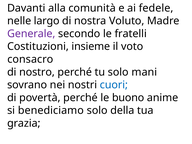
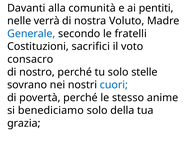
fedele: fedele -> pentiti (156, 8)
largo: largo -> verrà (47, 21)
Generale colour: purple -> blue (31, 34)
insieme: insieme -> sacrifici (91, 46)
mani: mani -> stelle (144, 72)
buono: buono -> stesso (128, 98)
